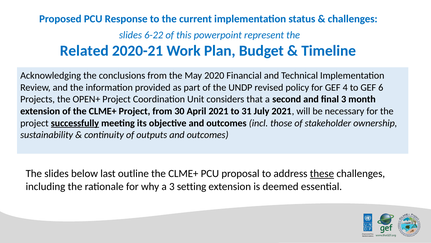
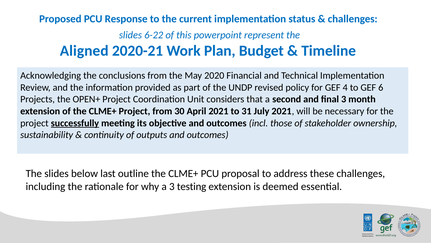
Related: Related -> Aligned (84, 51)
these underline: present -> none (322, 173)
setting: setting -> testing (192, 186)
